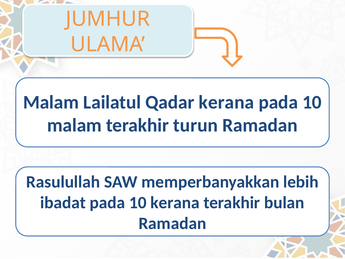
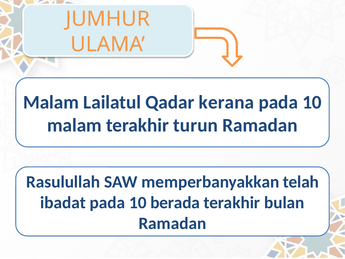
lebih: lebih -> telah (301, 182)
10 kerana: kerana -> berada (175, 202)
